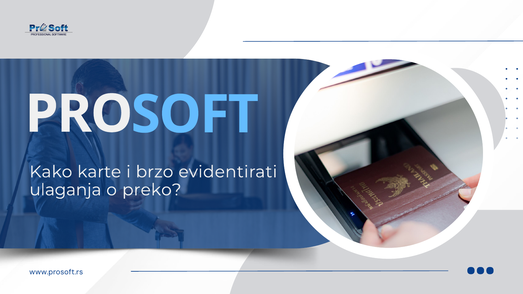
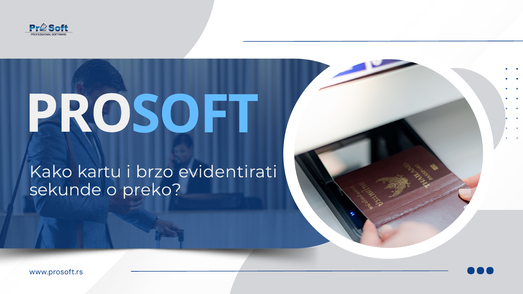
karte: karte -> kartu (99, 172)
ulaganja: ulaganja -> sekunde (65, 190)
